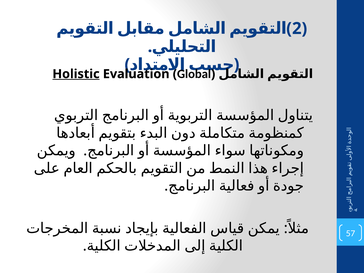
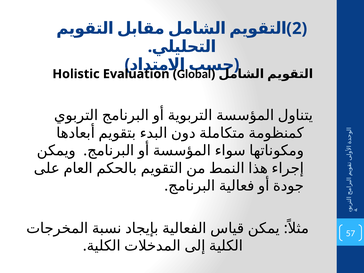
Holistic underline: present -> none (76, 74)
